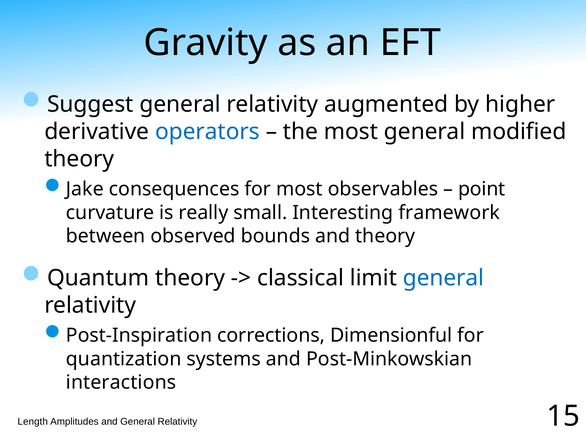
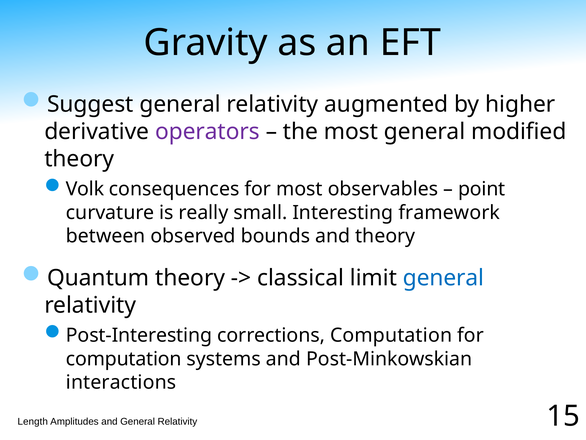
operators colour: blue -> purple (207, 131)
Jake: Jake -> Volk (85, 189)
Post-Inspiration: Post-Inspiration -> Post-Interesting (139, 335)
corrections Dimensionful: Dimensionful -> Computation (391, 335)
quantization: quantization -> computation (124, 359)
